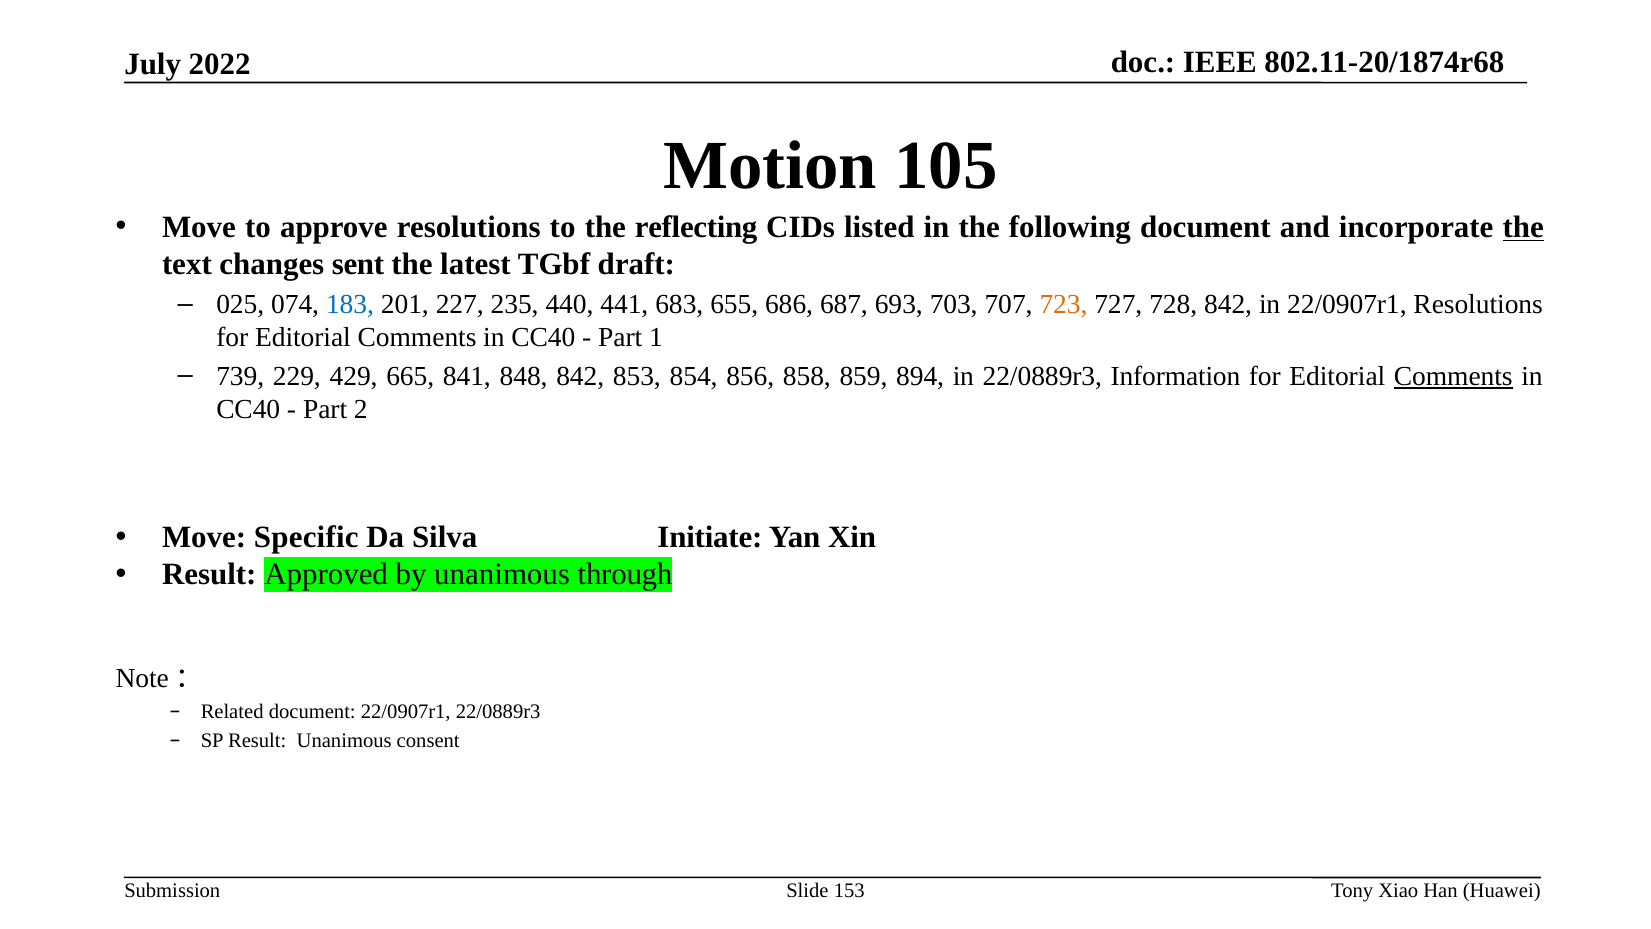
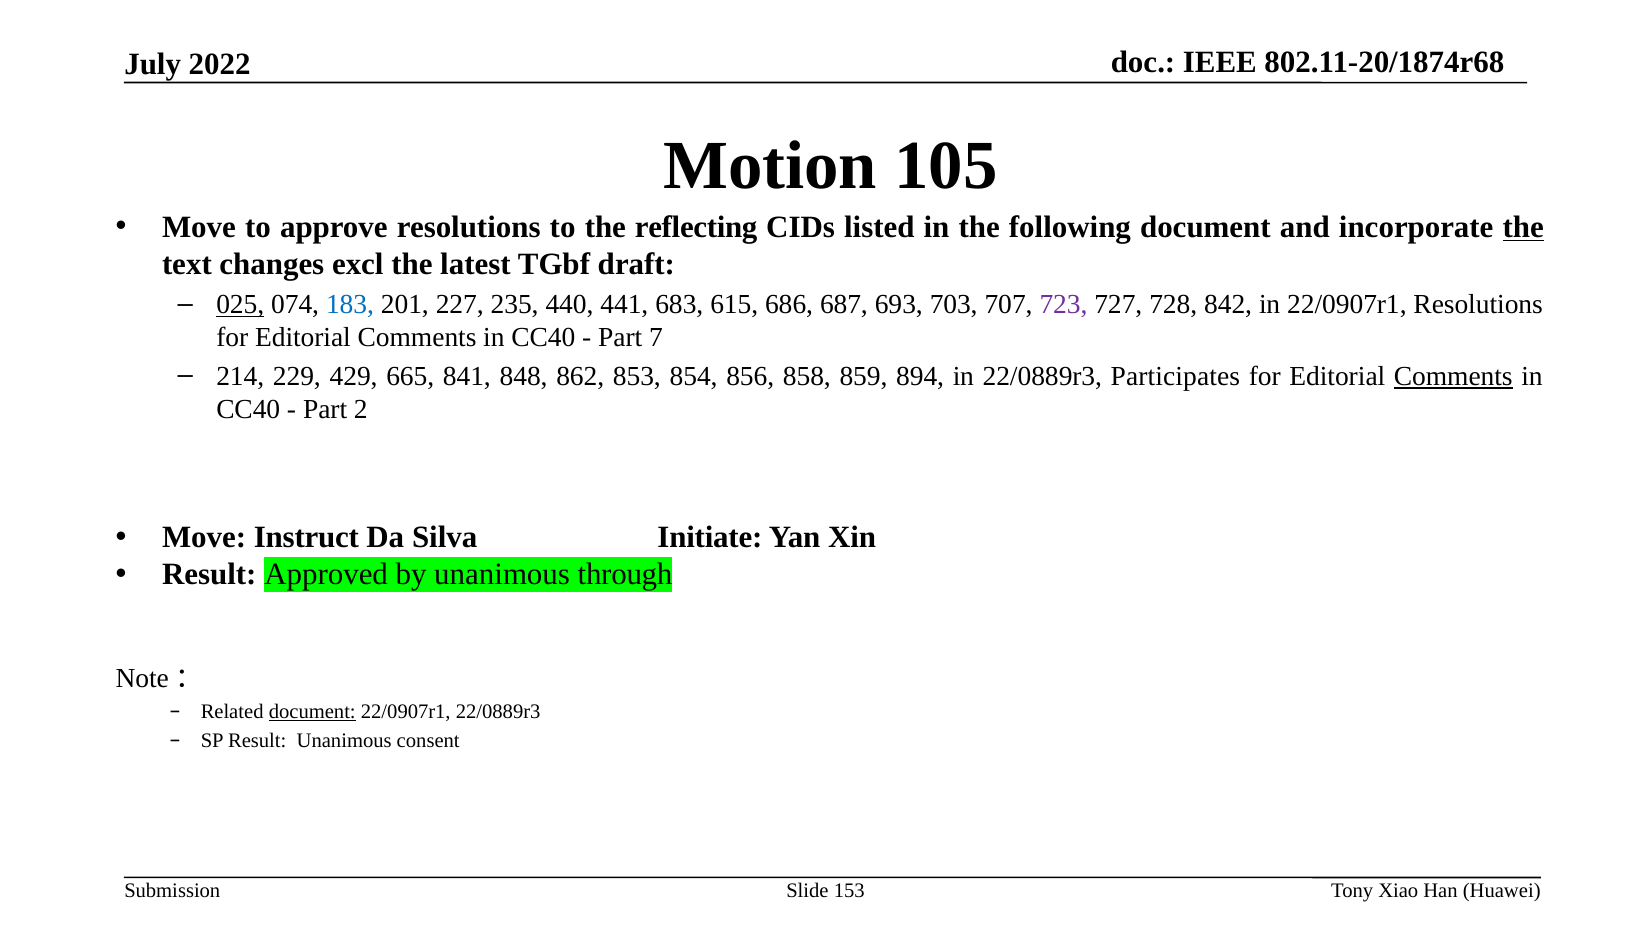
sent: sent -> excl (358, 264)
025 underline: none -> present (240, 305)
655: 655 -> 615 (734, 305)
723 colour: orange -> purple (1063, 305)
1: 1 -> 7 (656, 338)
739: 739 -> 214 (240, 376)
848 842: 842 -> 862 (580, 376)
Information: Information -> Participates (1175, 376)
Specific: Specific -> Instruct (306, 537)
document underline: none -> present (312, 711)
